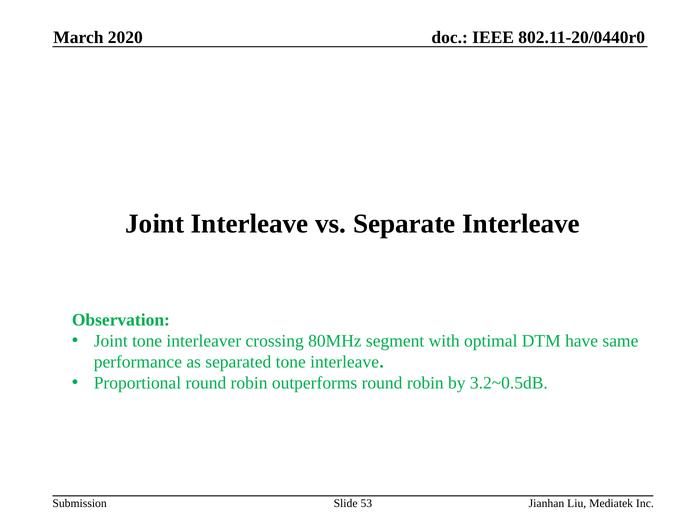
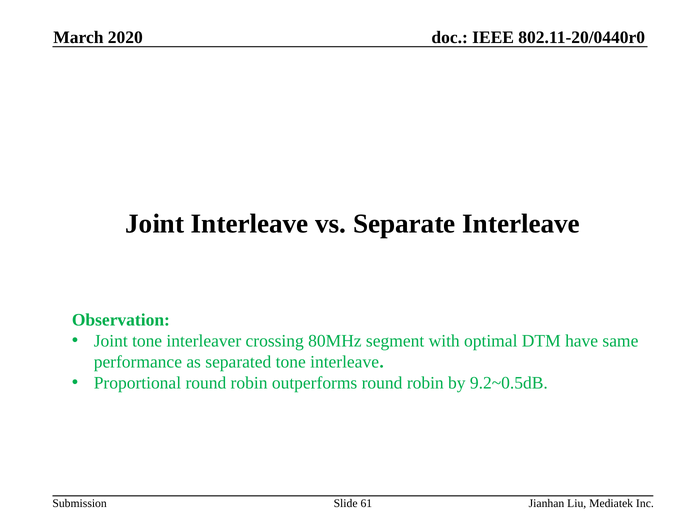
3.2~0.5dB: 3.2~0.5dB -> 9.2~0.5dB (509, 383)
53: 53 -> 61 (366, 504)
